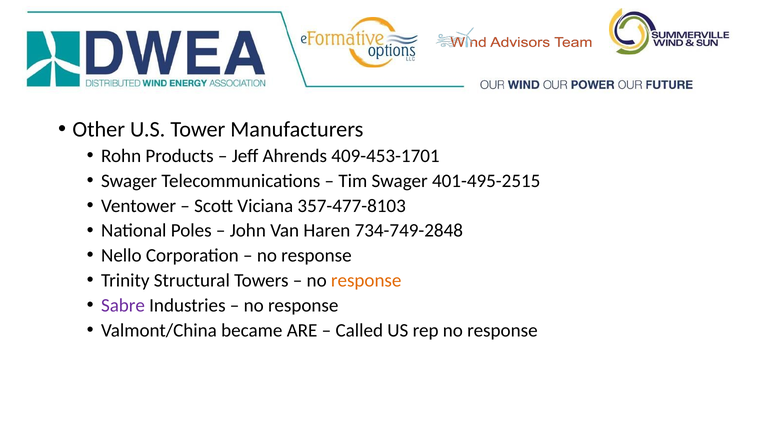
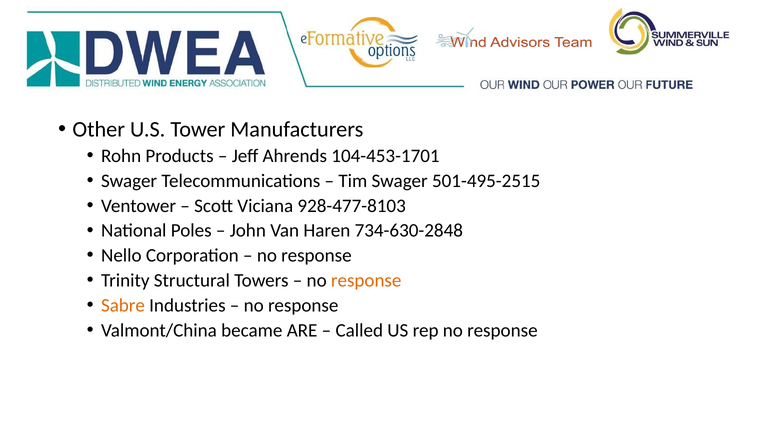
409-453-1701: 409-453-1701 -> 104-453-1701 (385, 156)
401-495-2515: 401-495-2515 -> 501-495-2515 (486, 181)
357-477-8103: 357-477-8103 -> 928-477-8103 (352, 206)
734-749-2848: 734-749-2848 -> 734-630-2848 (409, 231)
Sabre colour: purple -> orange (123, 306)
